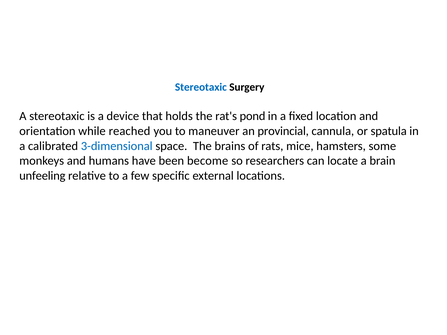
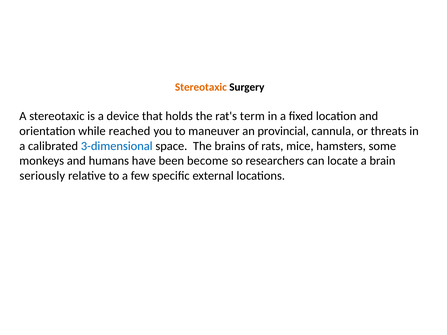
Stereotaxic colour: blue -> orange (201, 87)
pond: pond -> term (252, 116)
spatula: spatula -> threats (389, 131)
unfeeling: unfeeling -> seriously (42, 176)
